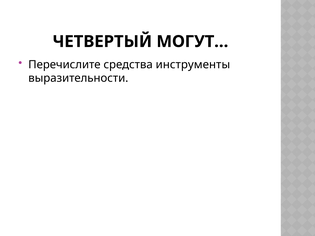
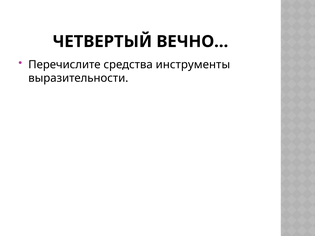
МОГУТ…: МОГУТ… -> ВЕЧНО… (192, 42)
